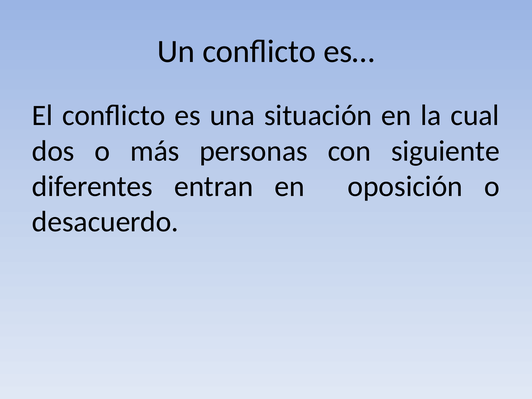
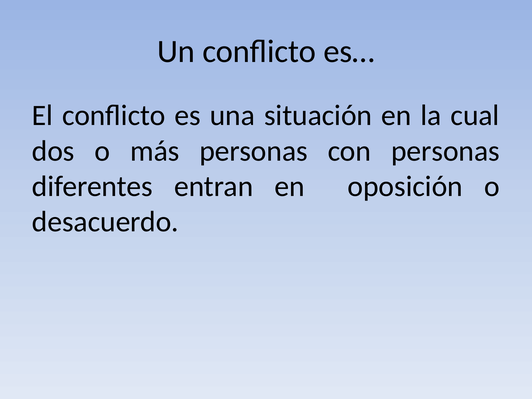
con siguiente: siguiente -> personas (445, 151)
